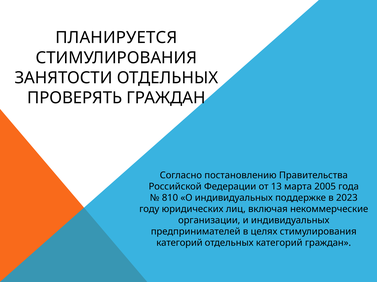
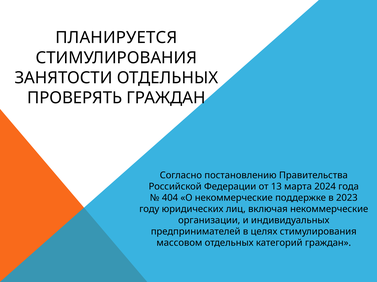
2005: 2005 -> 2024 (325, 187)
810: 810 -> 404 (170, 198)
О индивидуальных: индивидуальных -> некоммерческие (234, 198)
категорий: категорий -> массовом (179, 243)
